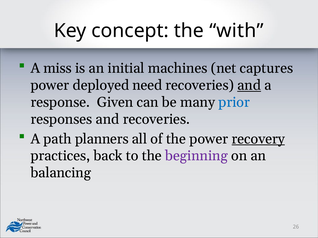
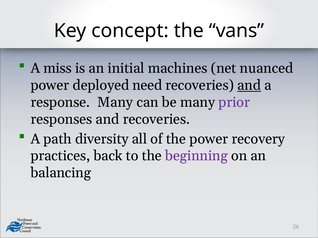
with: with -> vans (237, 31)
captures: captures -> nuanced (266, 68)
response Given: Given -> Many (115, 102)
prior colour: blue -> purple (234, 102)
planners: planners -> diversity (102, 139)
recovery underline: present -> none (258, 139)
